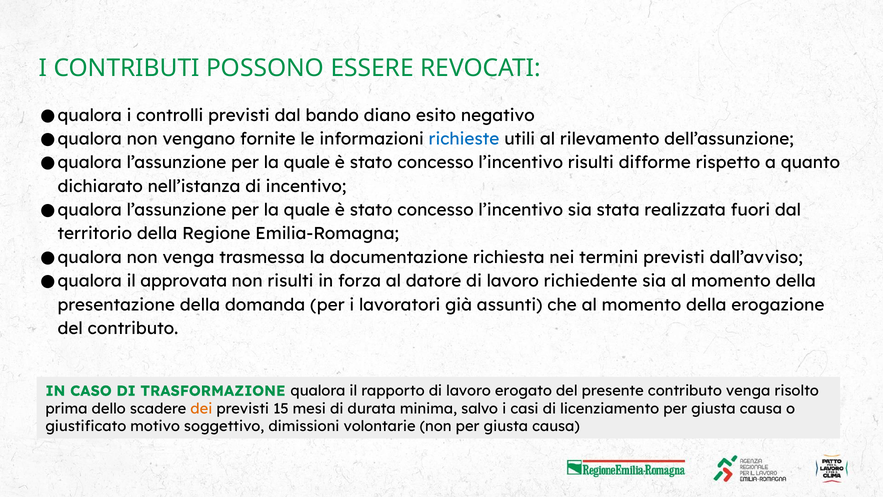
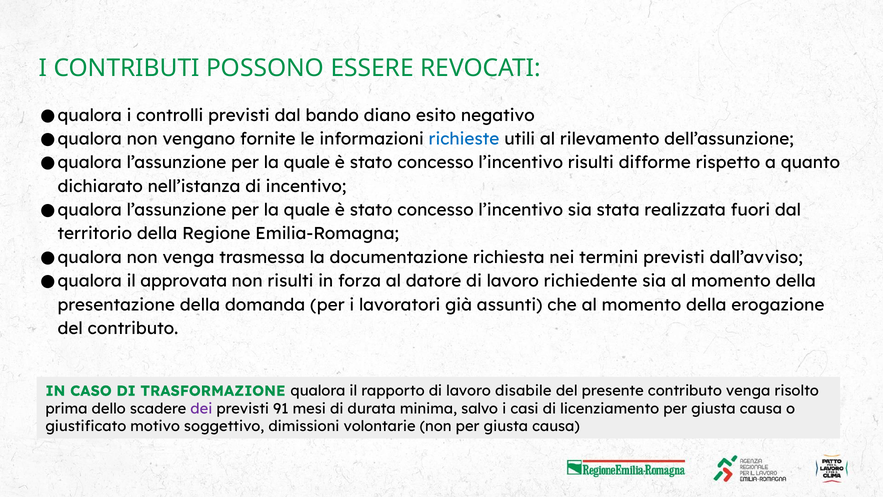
erogato: erogato -> disabile (523, 391)
dei colour: orange -> purple (201, 408)
15: 15 -> 91 (281, 408)
